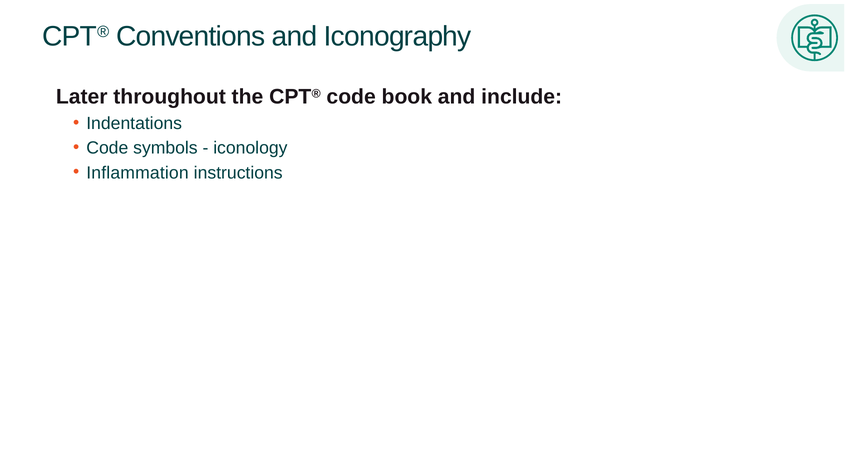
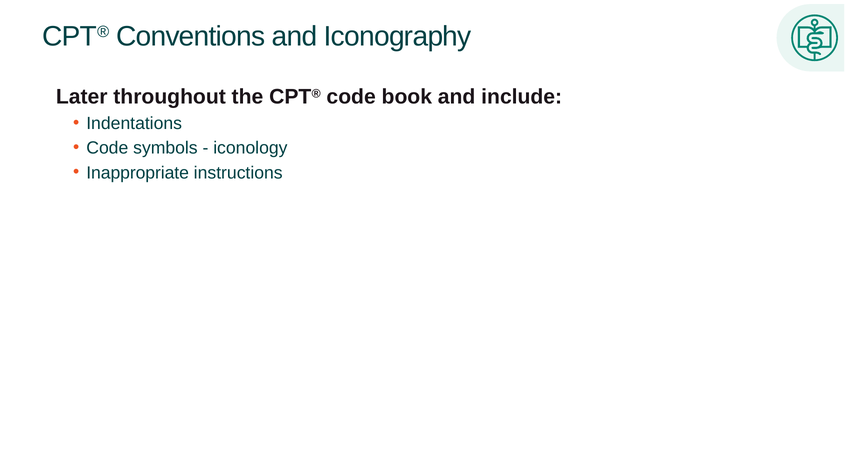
Inflammation: Inflammation -> Inappropriate (138, 173)
